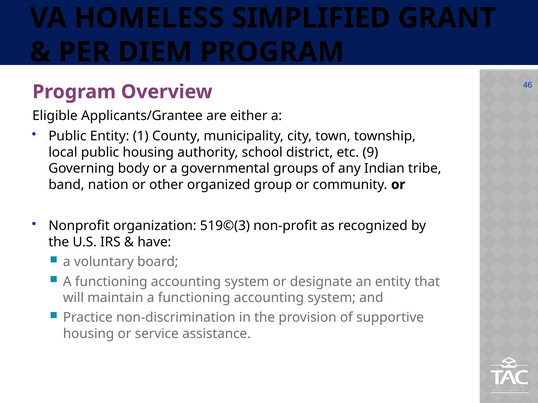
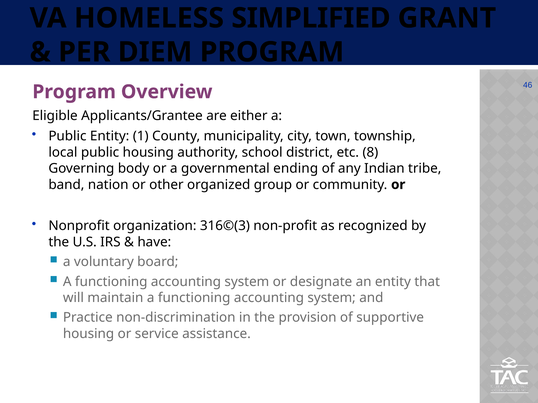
9: 9 -> 8 (370, 153)
groups: groups -> ending (296, 169)
519©(3: 519©(3 -> 316©(3 (225, 226)
